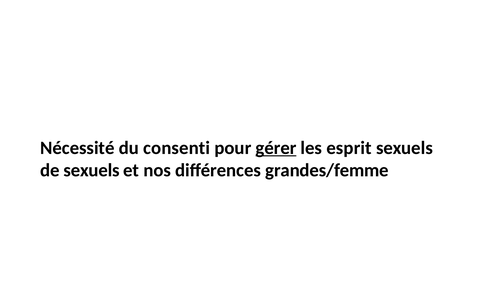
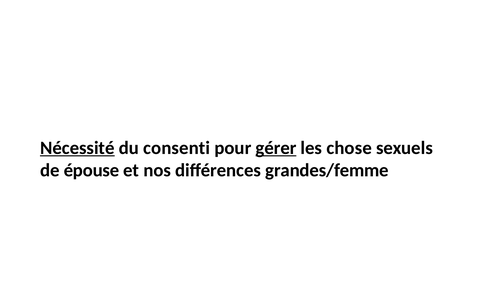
Nécessité underline: none -> present (77, 148)
esprit: esprit -> chose (349, 148)
de sexuels: sexuels -> épouse (92, 170)
